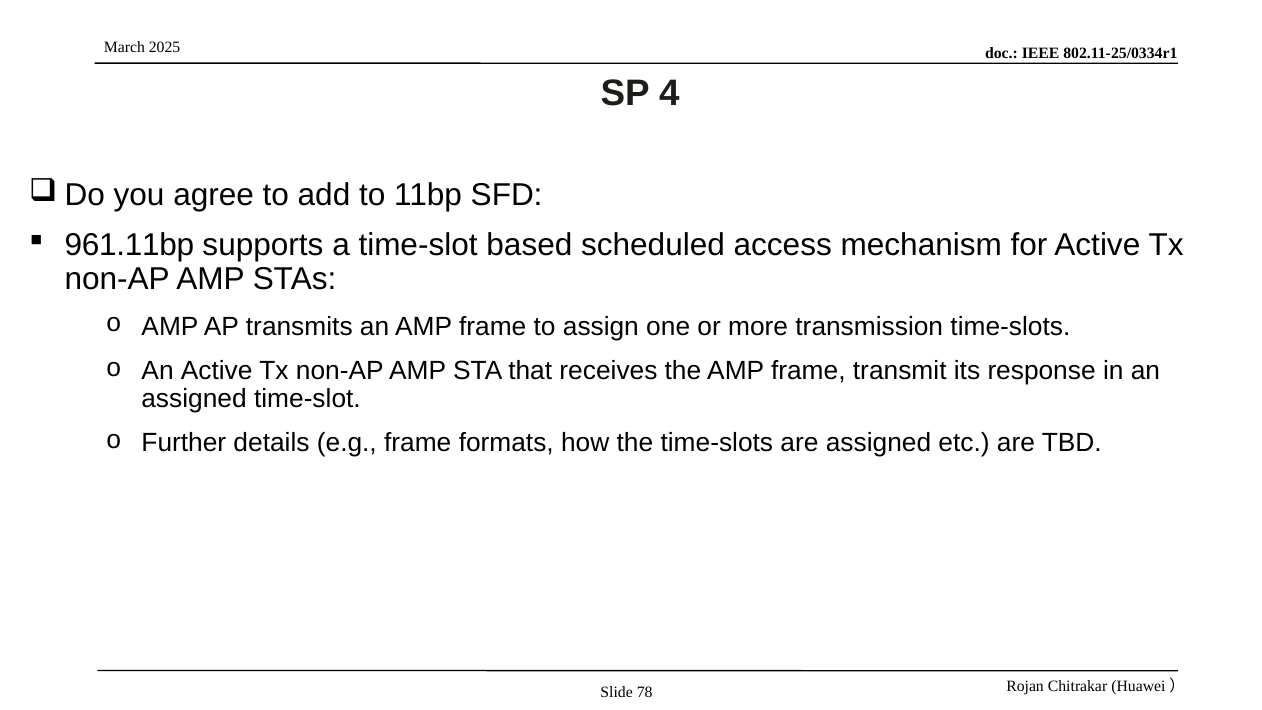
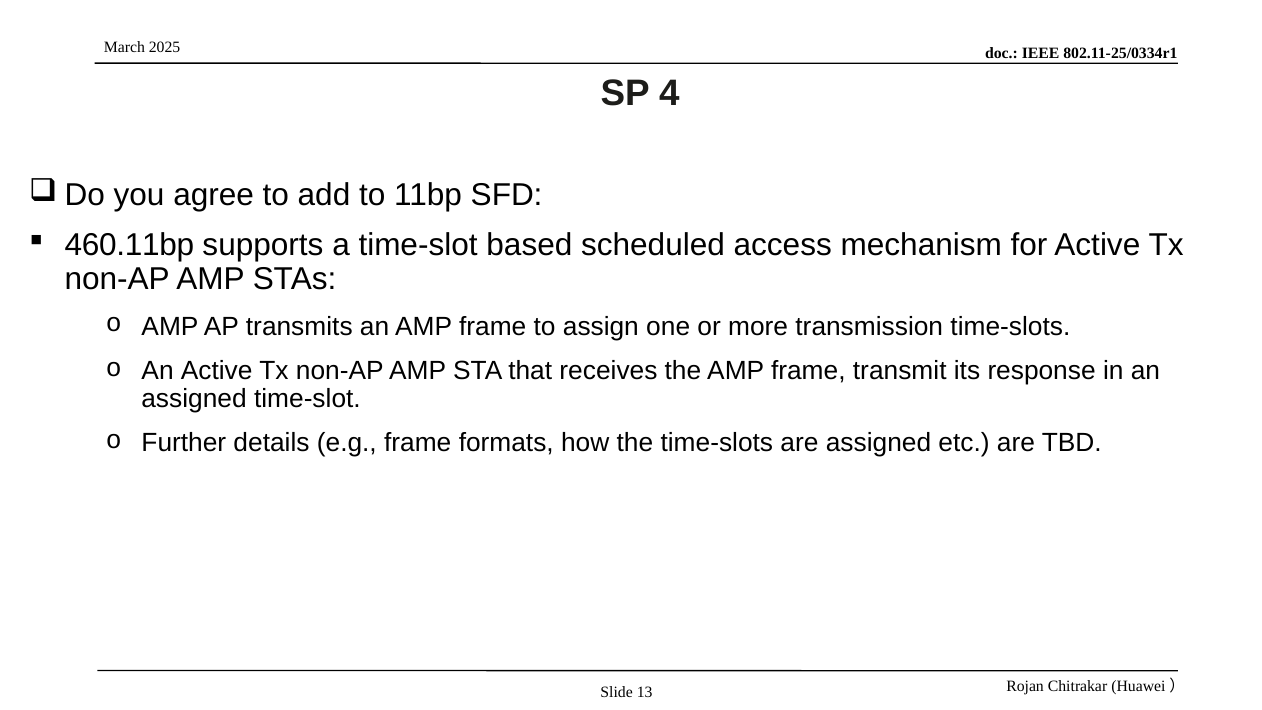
961.11bp: 961.11bp -> 460.11bp (129, 245)
78: 78 -> 13 (645, 692)
